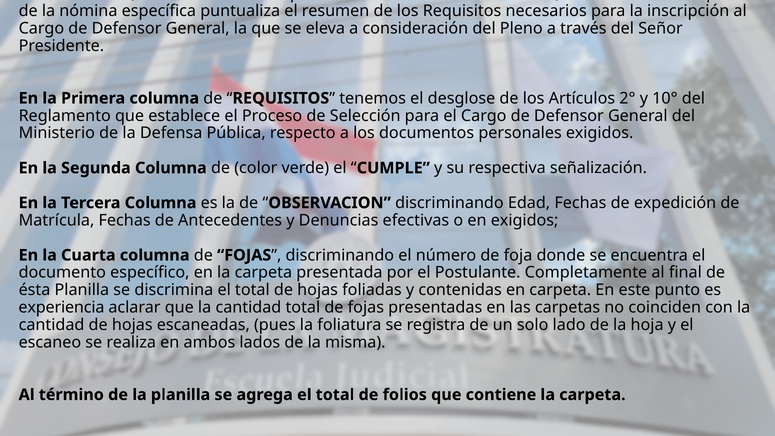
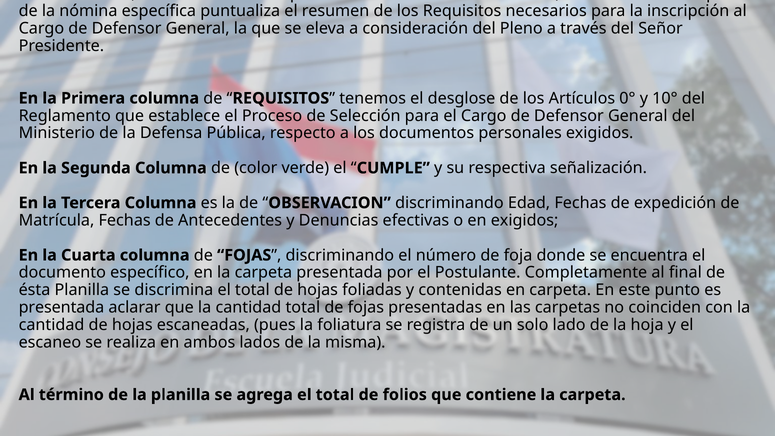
2°: 2° -> 0° (627, 98)
experiencia: experiencia -> presentada (61, 307)
